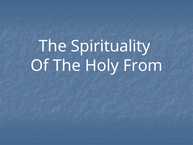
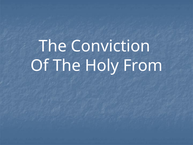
Spirituality: Spirituality -> Conviction (111, 46)
